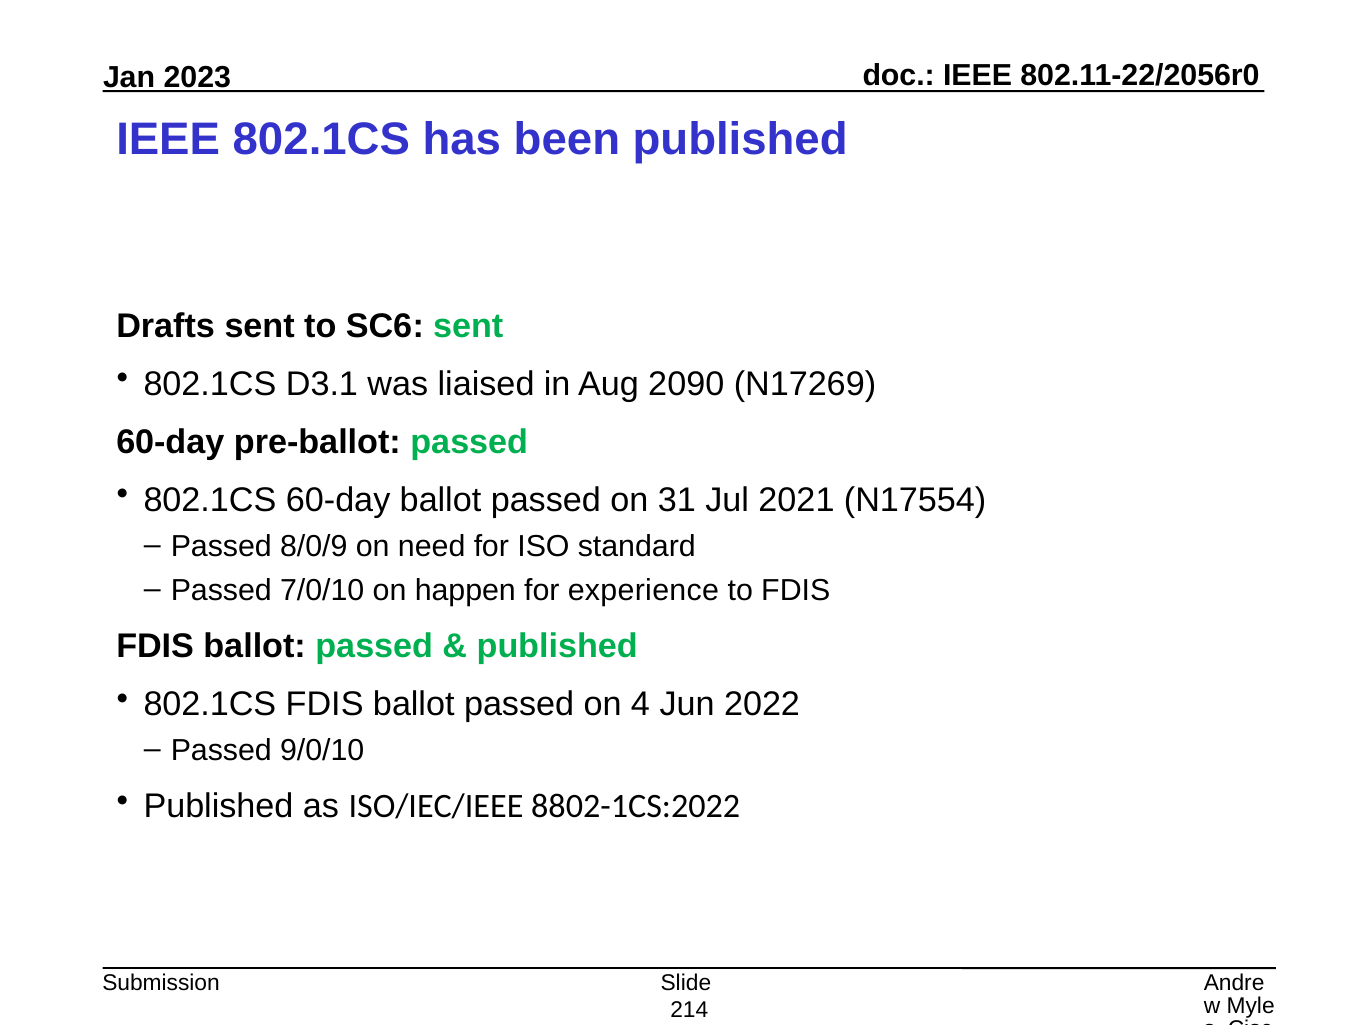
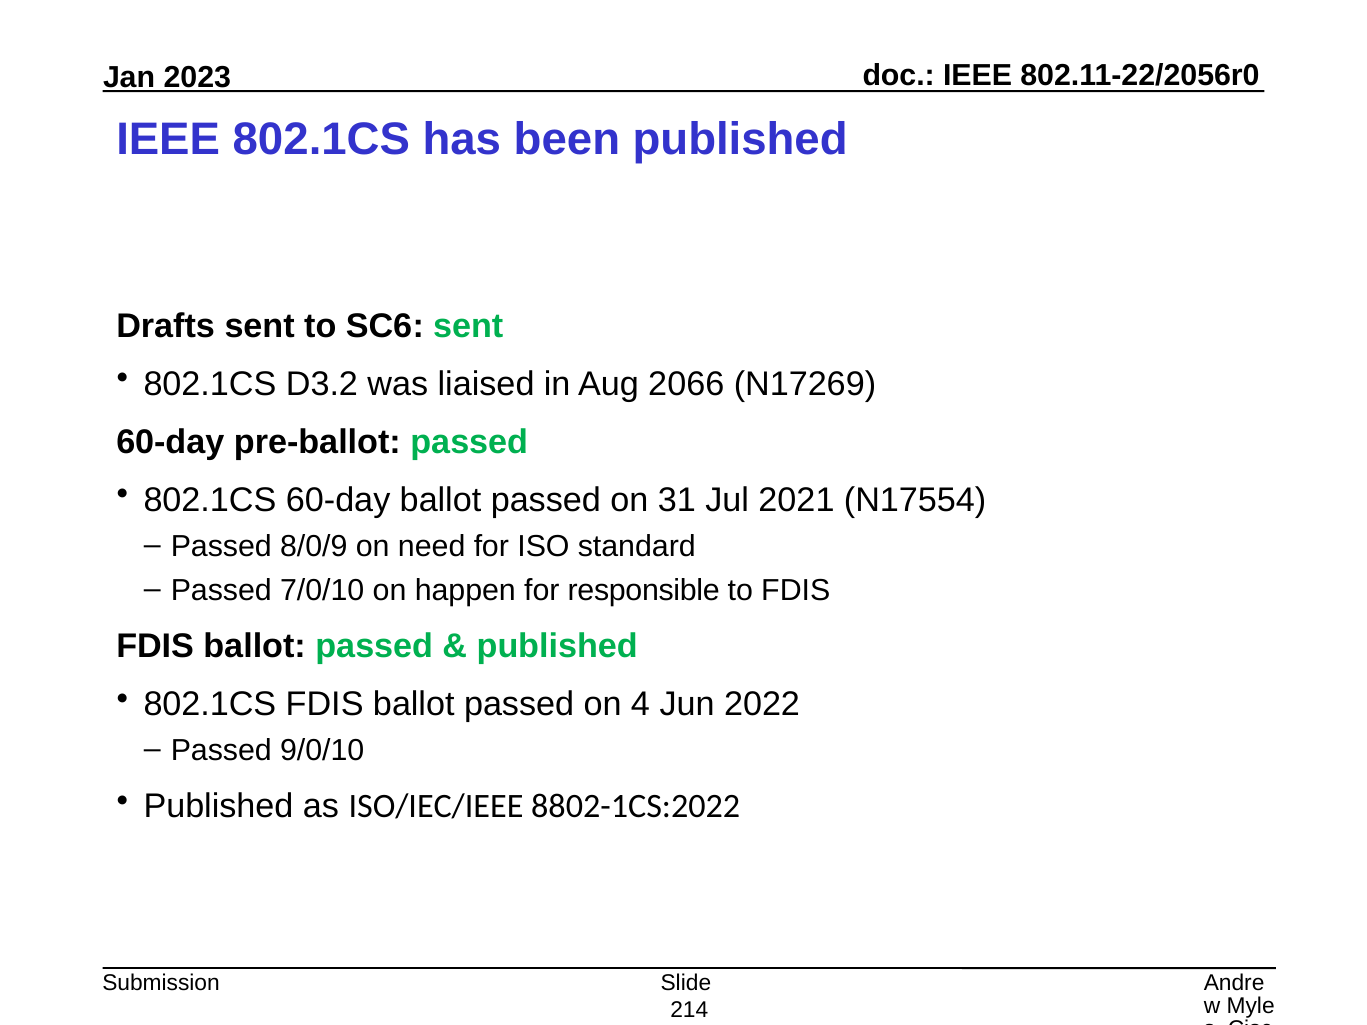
D3.1: D3.1 -> D3.2 (322, 384)
2090: 2090 -> 2066 (686, 384)
experience: experience -> responsible (644, 590)
